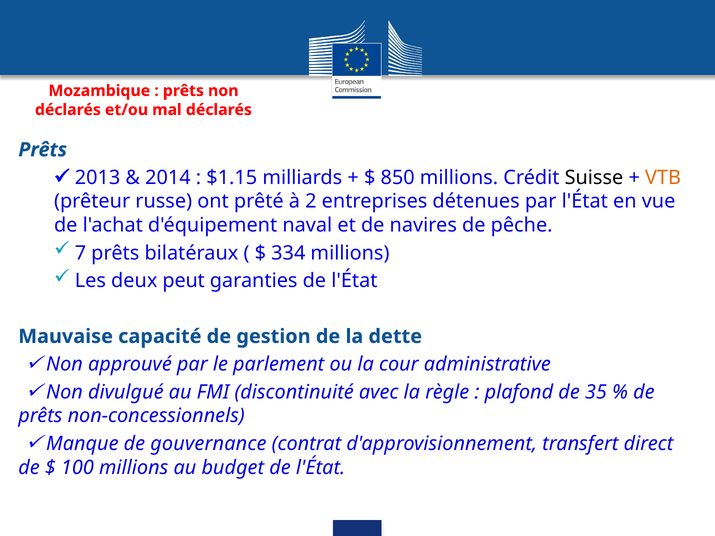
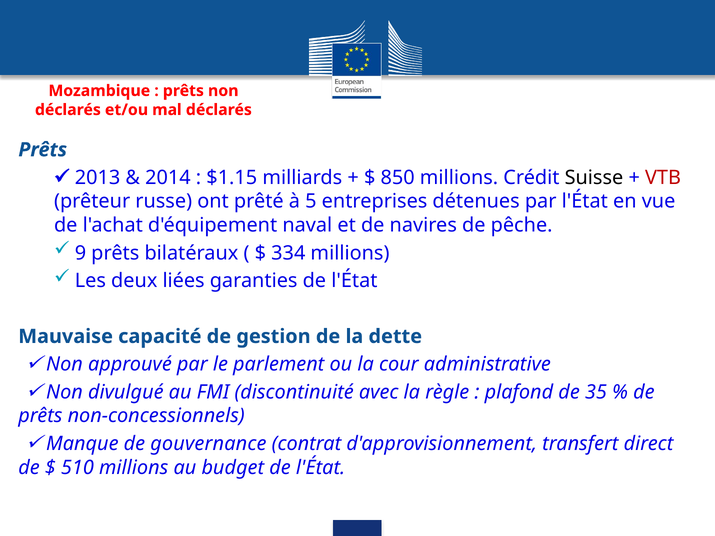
VTB colour: orange -> red (663, 178)
2: 2 -> 5 (311, 201)
7: 7 -> 9 (80, 253)
peut: peut -> liées (184, 281)
100: 100 -> 510 (77, 468)
